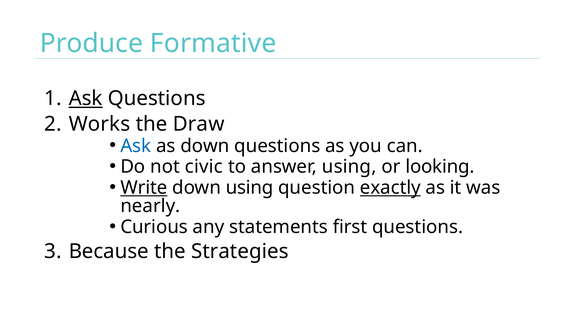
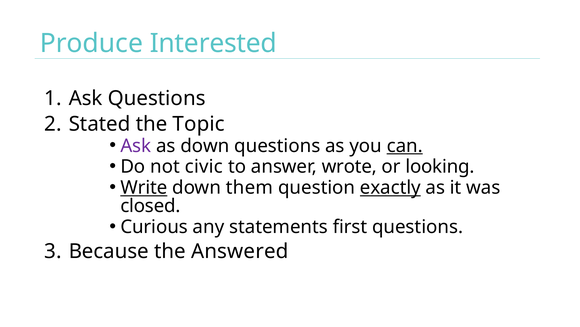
Formative: Formative -> Interested (213, 43)
Ask underline: present -> none (86, 98)
Works: Works -> Stated (100, 124)
Draw: Draw -> Topic (199, 124)
Ask colour: blue -> purple (136, 145)
can underline: none -> present (405, 145)
answer using: using -> wrote (349, 166)
down using: using -> them (249, 187)
nearly: nearly -> closed (150, 206)
Strategies: Strategies -> Answered (240, 251)
